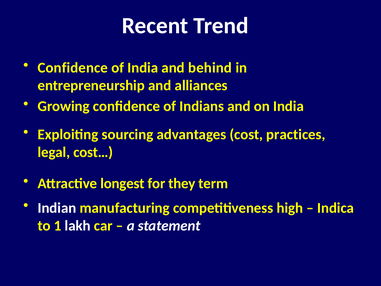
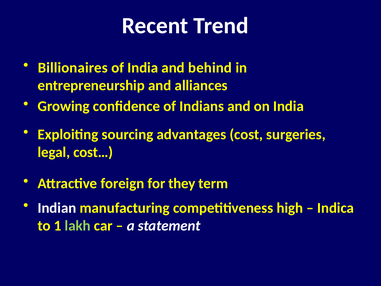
Confidence: Confidence -> Billionaires (73, 68)
practices: practices -> surgeries (296, 134)
longest: longest -> foreign (122, 183)
lakh colour: white -> light green (78, 226)
